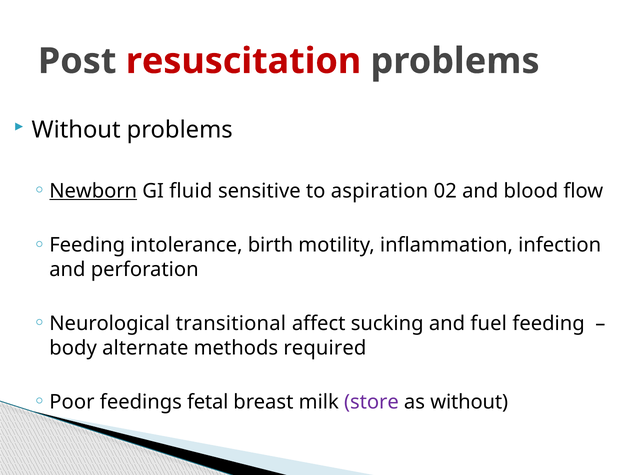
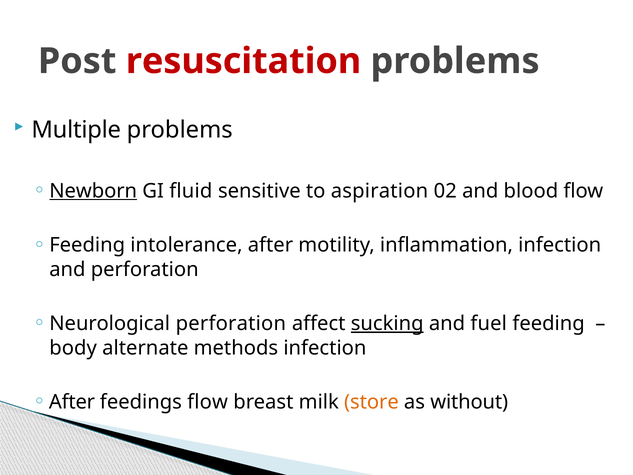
Without: Without -> Multiple (76, 130)
intolerance birth: birth -> after (270, 245)
Neurological transitional: transitional -> perforation (231, 323)
sucking underline: none -> present (387, 323)
methods required: required -> infection (325, 348)
Poor: Poor -> After (72, 402)
feedings fetal: fetal -> flow (208, 402)
store colour: purple -> orange (371, 402)
